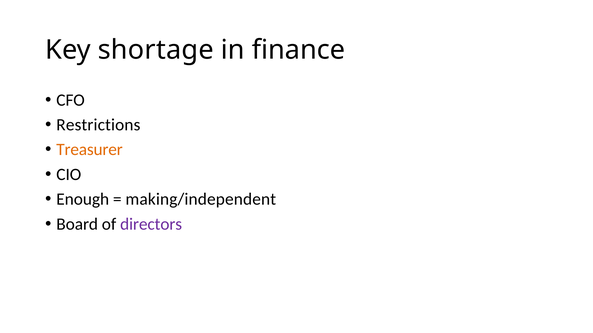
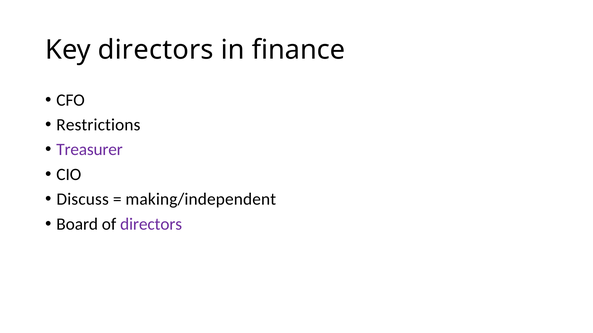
Key shortage: shortage -> directors (156, 50)
Treasurer colour: orange -> purple (90, 150)
Enough: Enough -> Discuss (83, 200)
